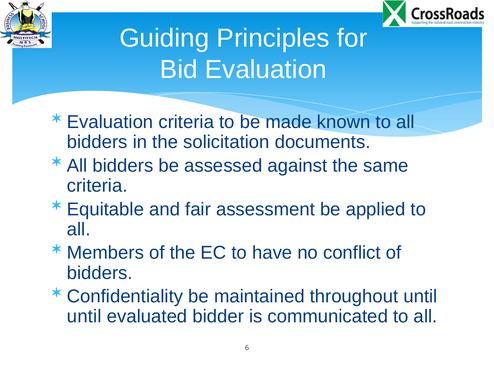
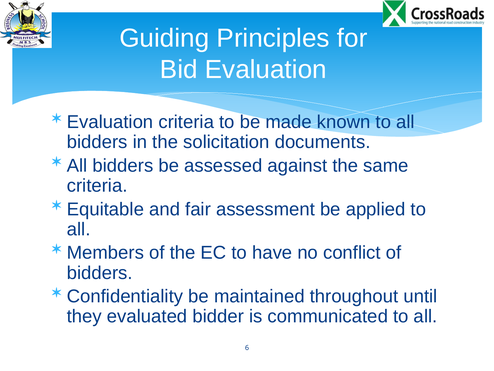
until: until -> they (84, 316)
